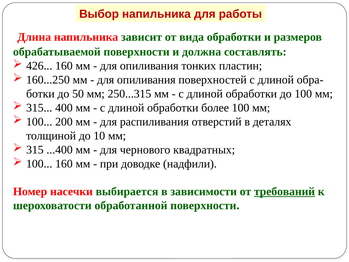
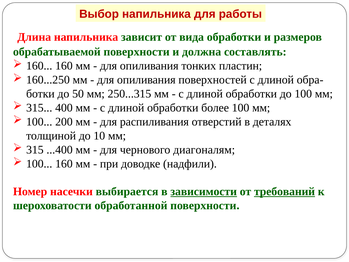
426: 426 -> 160 (39, 66)
квадратных: квадратных -> диагоналям (204, 150)
зависимости underline: none -> present (204, 191)
